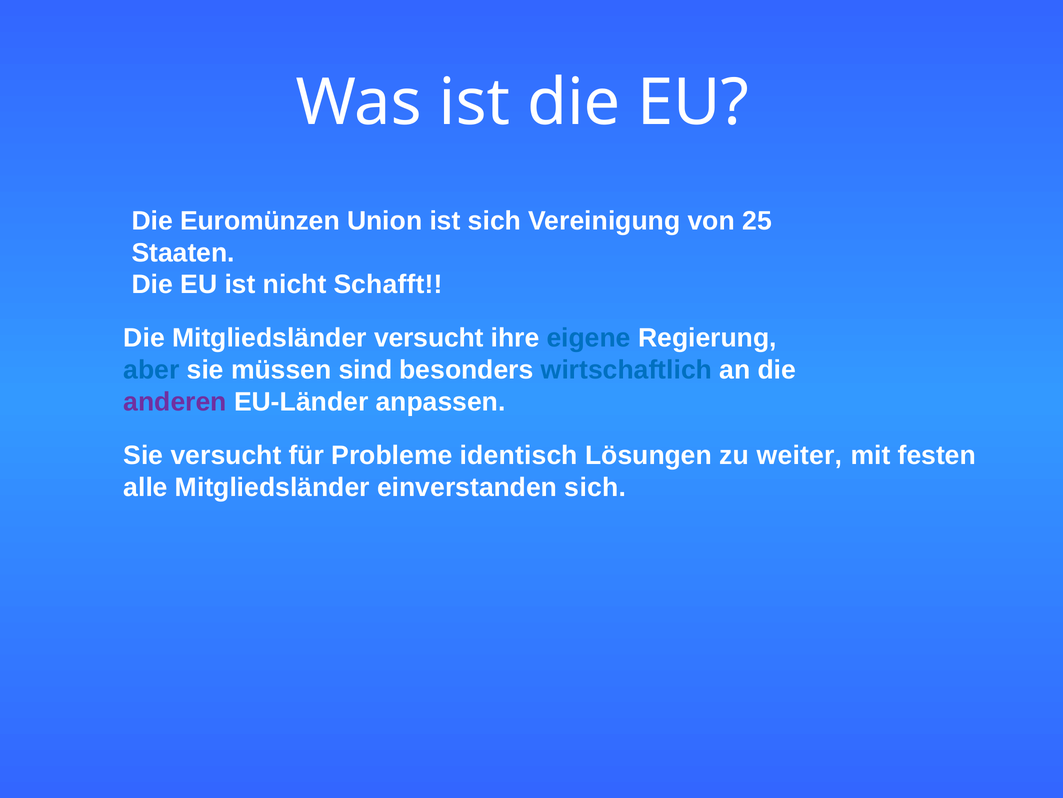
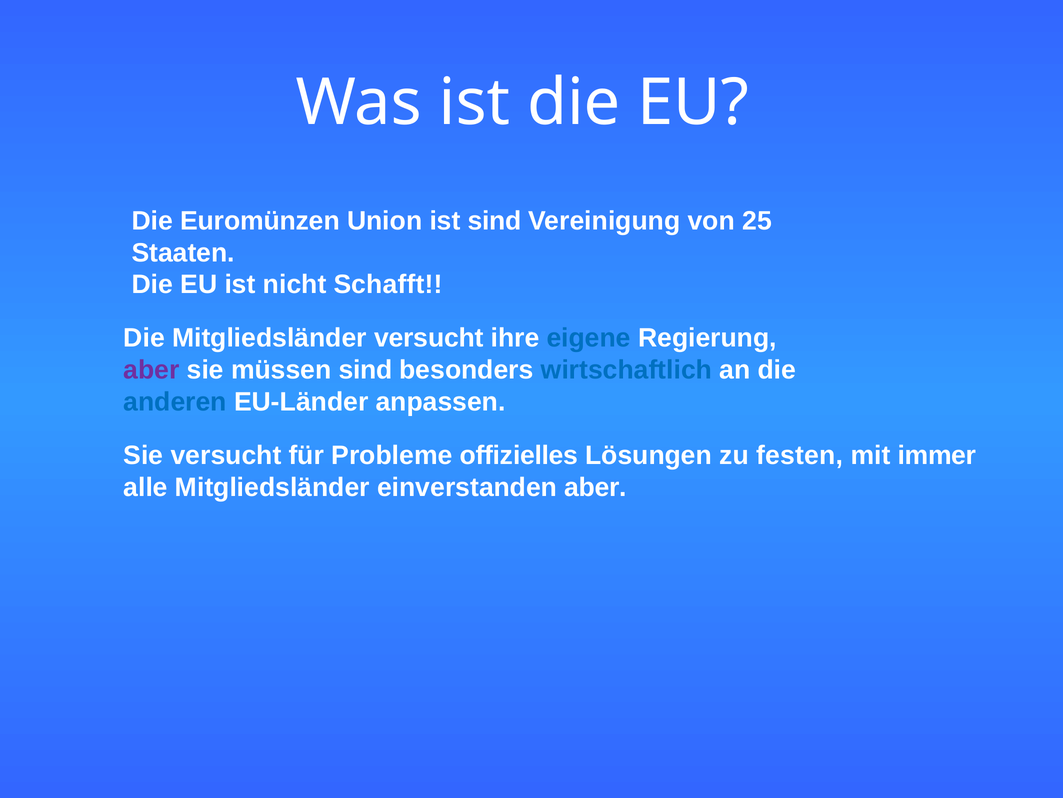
ist sich: sich -> sind (495, 221)
aber colour: blue -> purple (151, 370)
anderen colour: purple -> blue (175, 402)
identisch: identisch -> offizielles (519, 455)
weiter: weiter -> festen (800, 455)
festen: festen -> immer (937, 455)
einverstanden sich: sich -> aber (596, 487)
